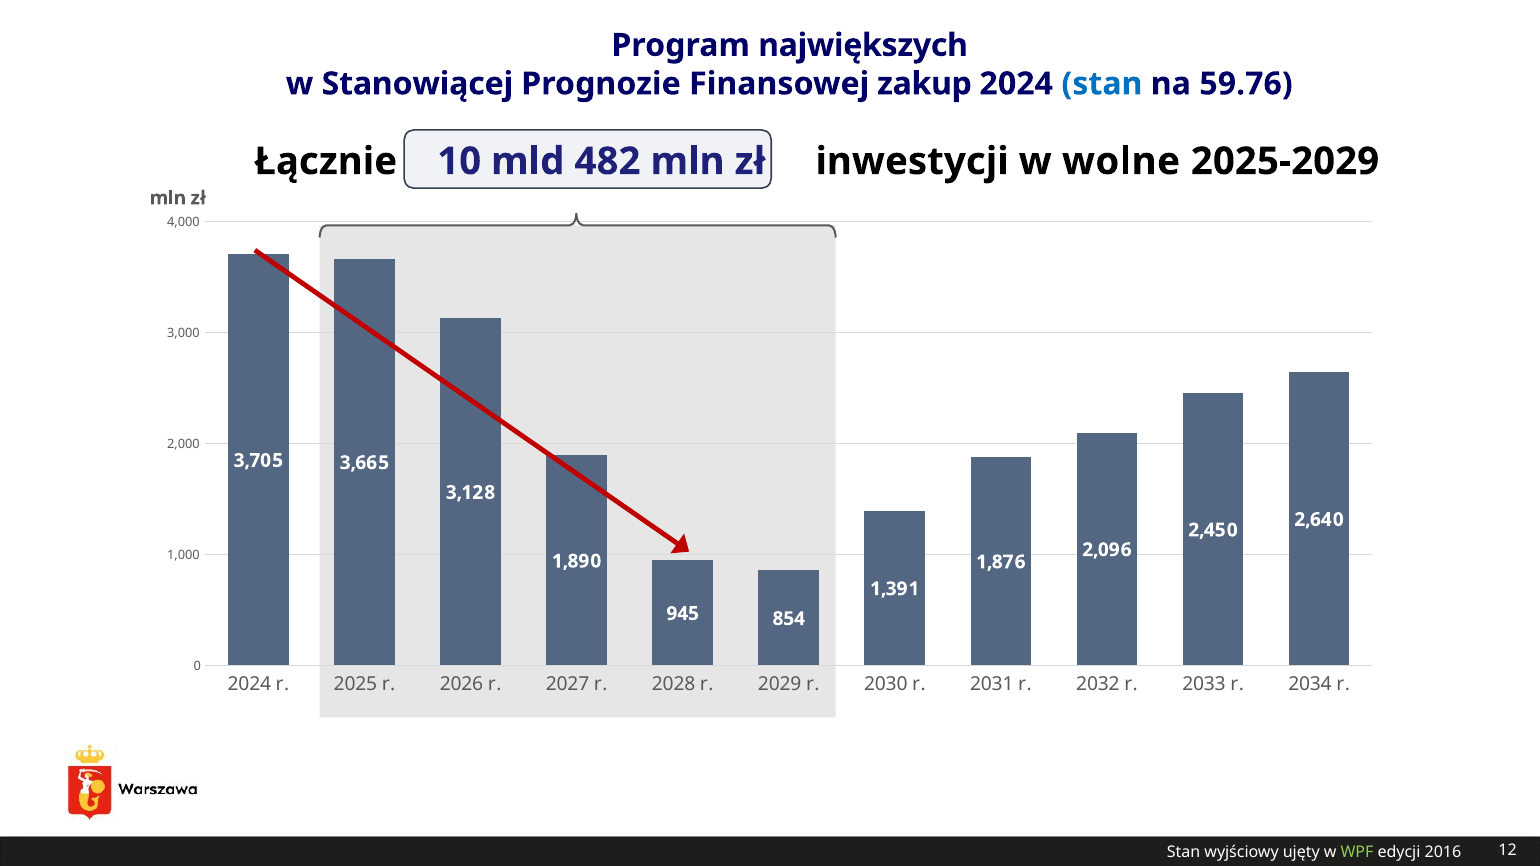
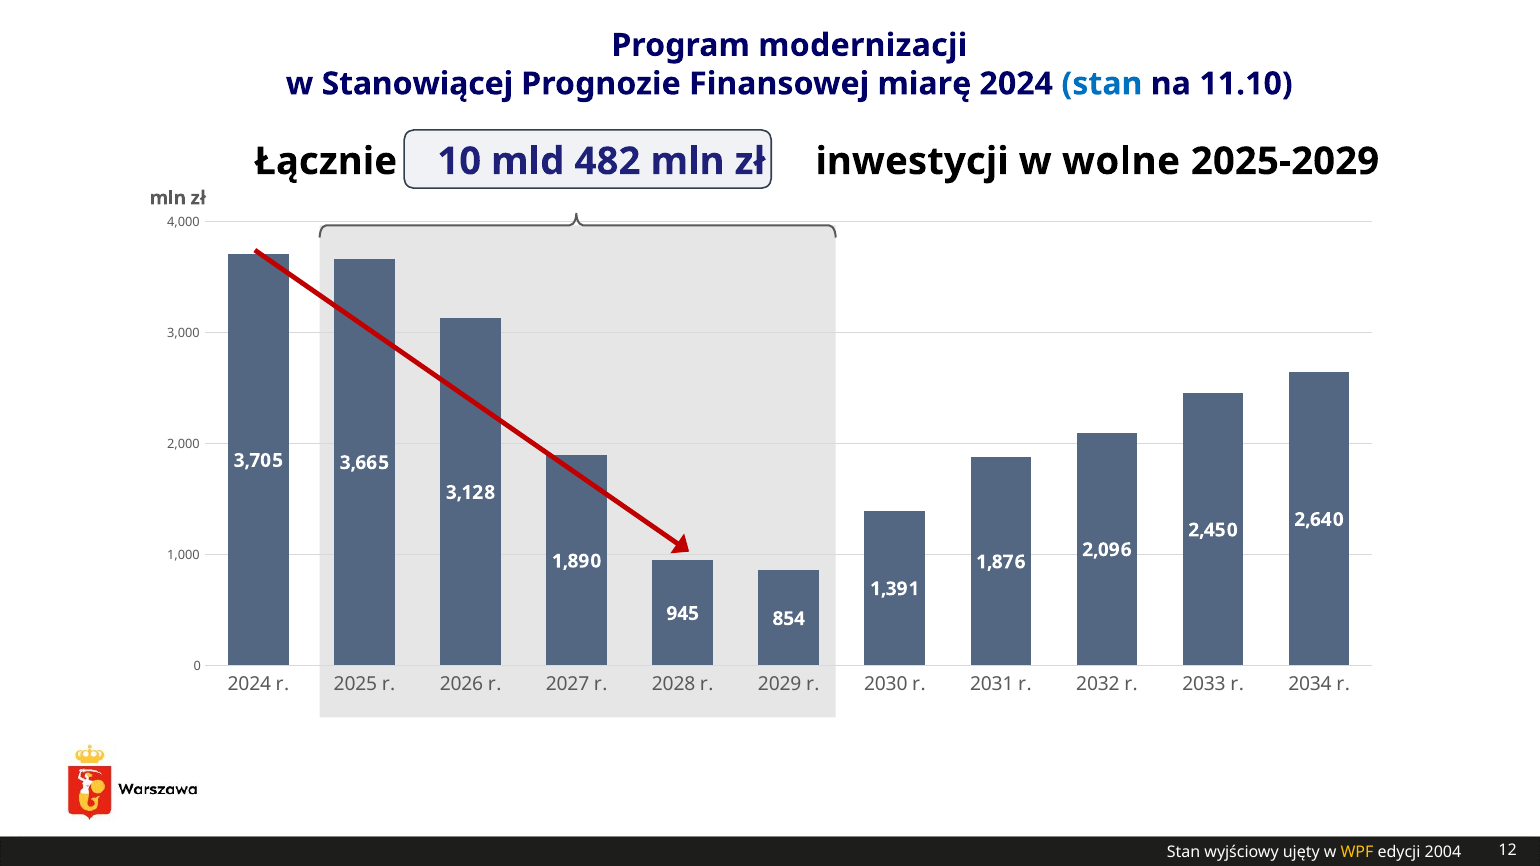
największych: największych -> modernizacji (863, 45)
zakup: zakup -> miarę (924, 84)
59.76: 59.76 -> 11.10 (1246, 84)
WPF colour: light green -> yellow (1357, 852)
2016: 2016 -> 2004 (1443, 852)
